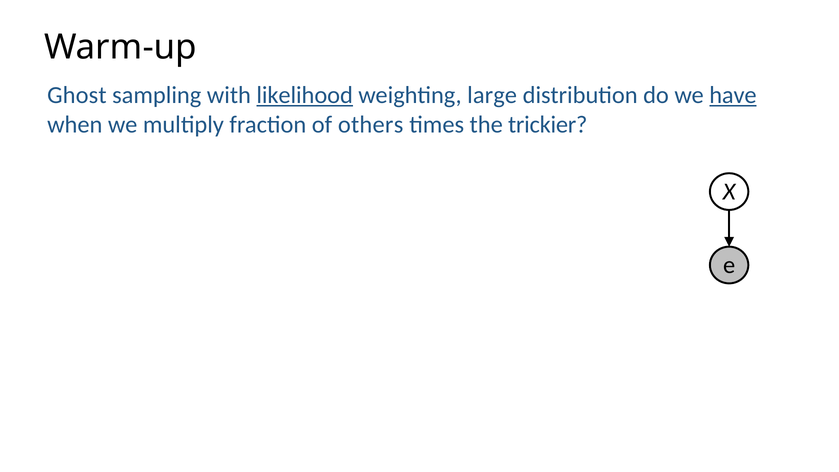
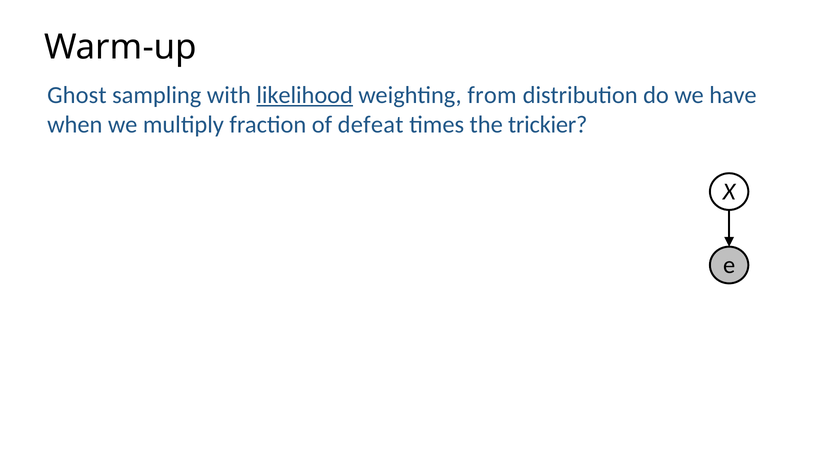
large: large -> from (492, 95)
have underline: present -> none (733, 95)
others: others -> defeat (371, 125)
